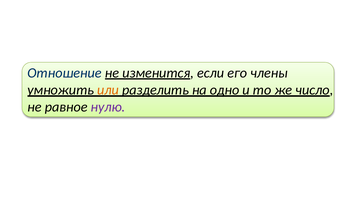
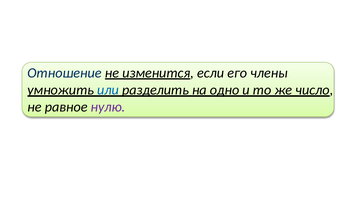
или colour: orange -> blue (108, 90)
